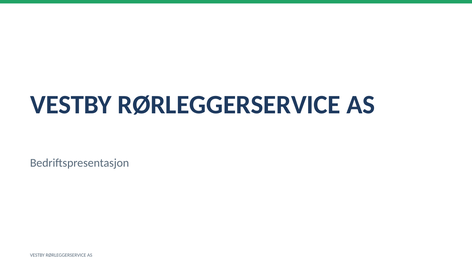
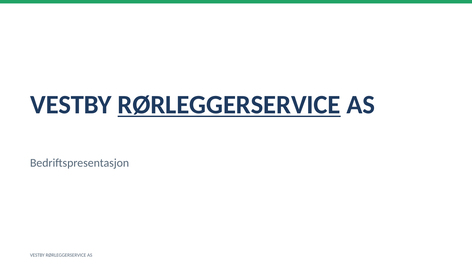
RØRLEGGERSERVICE underline: none -> present (229, 105)
